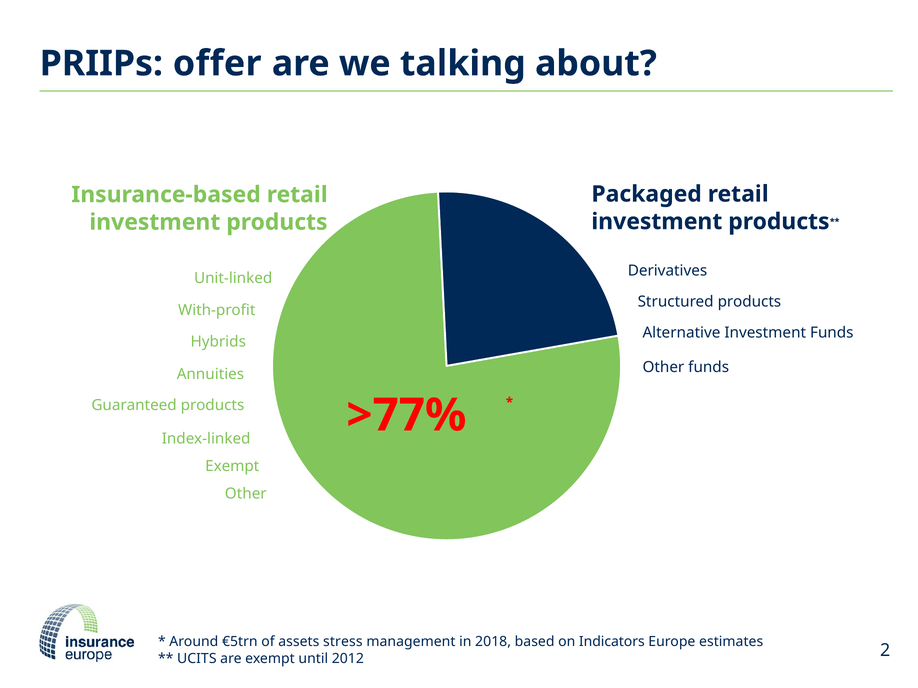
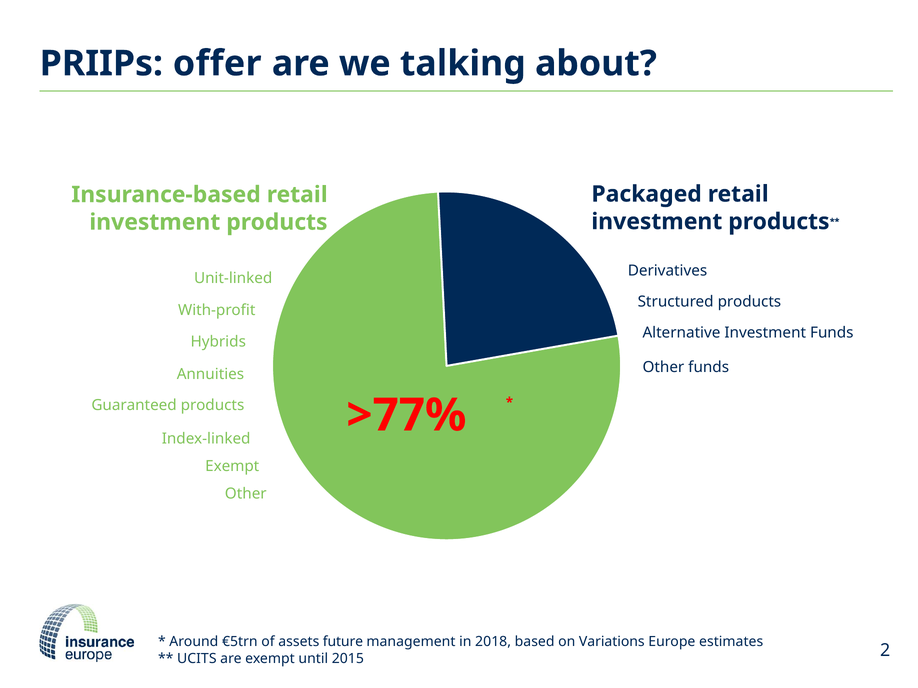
stress: stress -> future (343, 642)
Indicators: Indicators -> Variations (612, 642)
2012: 2012 -> 2015 (348, 659)
